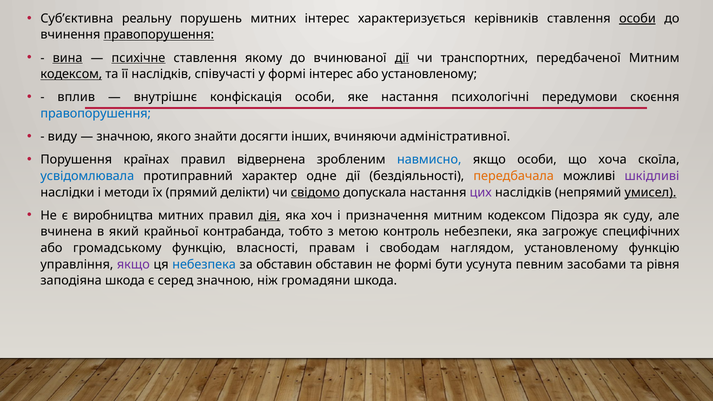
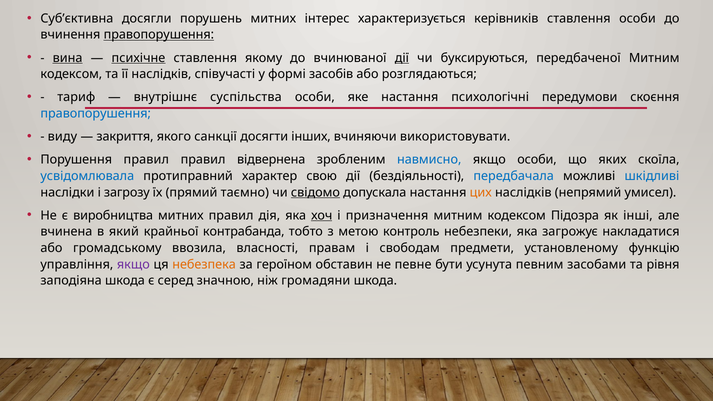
реальну: реальну -> досягли (147, 18)
особи underline: present -> none (637, 18)
транспортних: транспортних -> буксируються (484, 58)
кодексом underline: present -> none (71, 74)
формі інтерес: інтерес -> засобів (331, 74)
або установленому: установленому -> розглядаються (429, 74)
вплив: вплив -> тариф (76, 97)
конфіскація: конфіскація -> суспільства (246, 97)
значною: значною -> закриття (125, 137)
знайти: знайти -> санкції (216, 137)
адміністративної: адміністративної -> використовувати (455, 137)
Порушення країнах: країнах -> правил (146, 160)
хоча: хоча -> яких (613, 160)
одне: одне -> свою (322, 176)
передбачала colour: orange -> blue (514, 176)
шкідливі colour: purple -> blue (652, 176)
методи: методи -> загрозу (127, 192)
делікти: делікти -> таємно (245, 192)
цих colour: purple -> orange (481, 192)
умисел underline: present -> none (650, 192)
дія underline: present -> none (269, 215)
хоч underline: none -> present (322, 215)
суду: суду -> інші (638, 215)
специфічних: специфічних -> накладатися (641, 232)
громадському функцію: функцію -> ввозила (199, 248)
наглядом: наглядом -> предмети (482, 248)
небезпека colour: blue -> orange (204, 264)
за обставин: обставин -> героїном (284, 264)
не формі: формі -> певне (413, 264)
